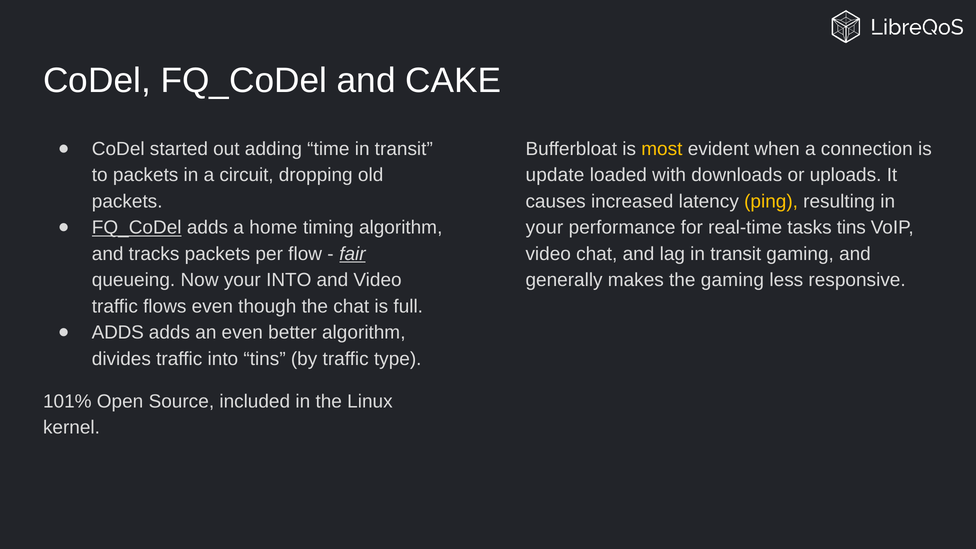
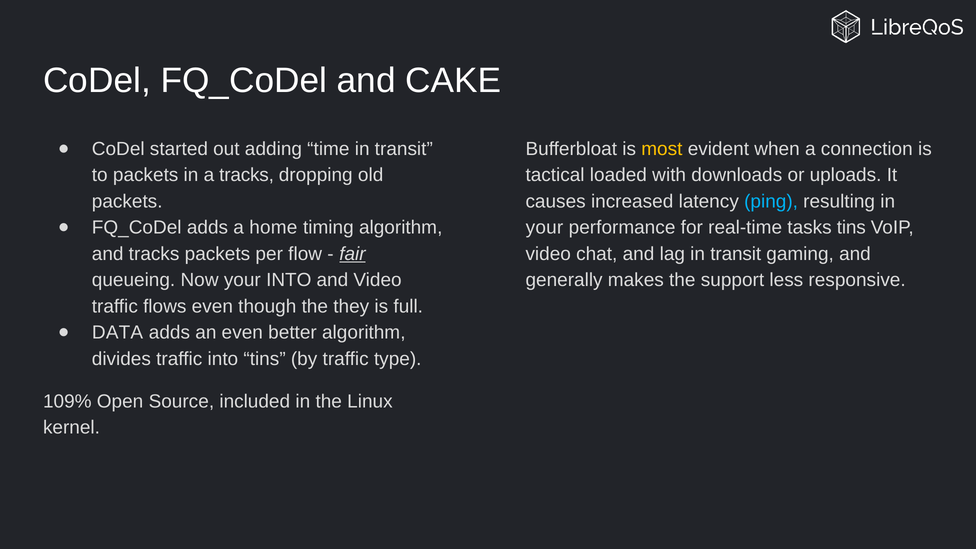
a circuit: circuit -> tracks (247, 175)
update: update -> tactical (555, 175)
ping colour: yellow -> light blue (771, 201)
FQ_CoDel underline: present -> none (137, 228)
the gaming: gaming -> support (732, 280)
the chat: chat -> they (351, 306)
ADDS: ADDS -> DATA (118, 333)
101%: 101% -> 109% (67, 401)
